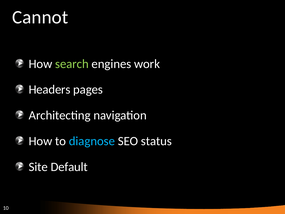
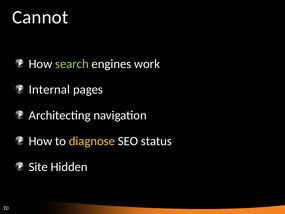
Headers: Headers -> Internal (49, 89)
diagnose colour: light blue -> yellow (92, 141)
Default: Default -> Hidden (69, 167)
